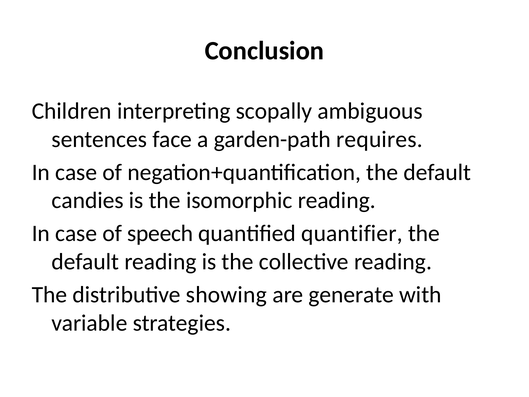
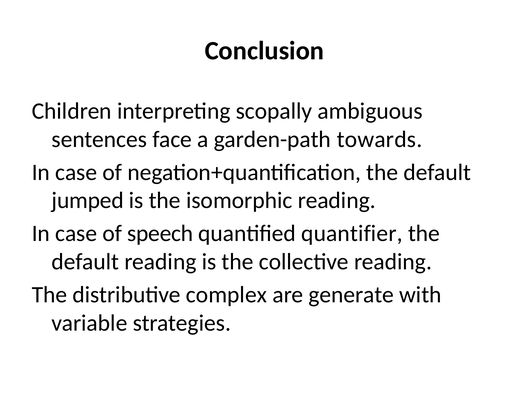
requires: requires -> towards (380, 139)
candies: candies -> jumped (88, 200)
showing: showing -> complex (226, 295)
